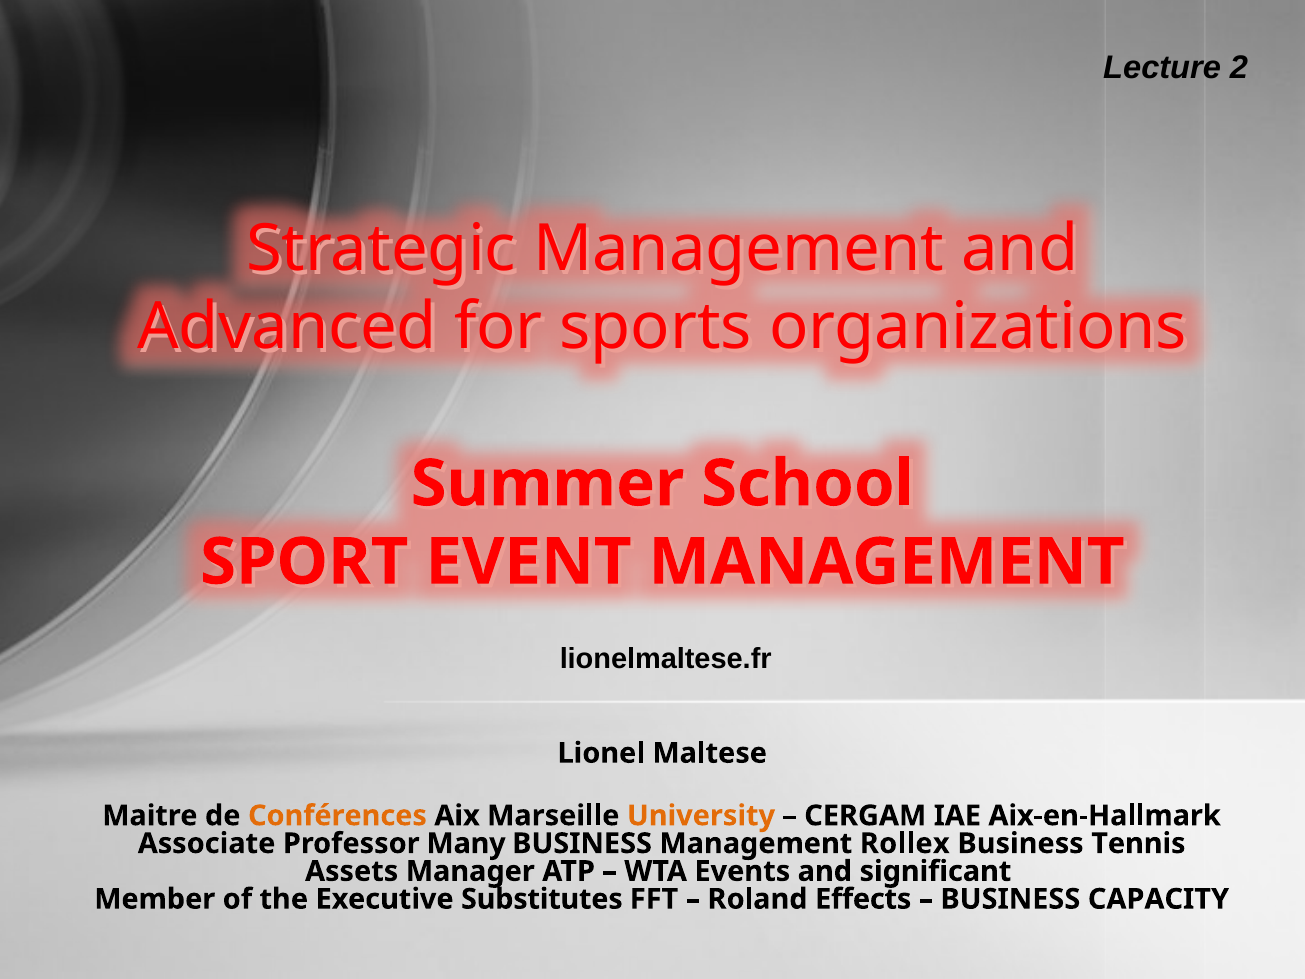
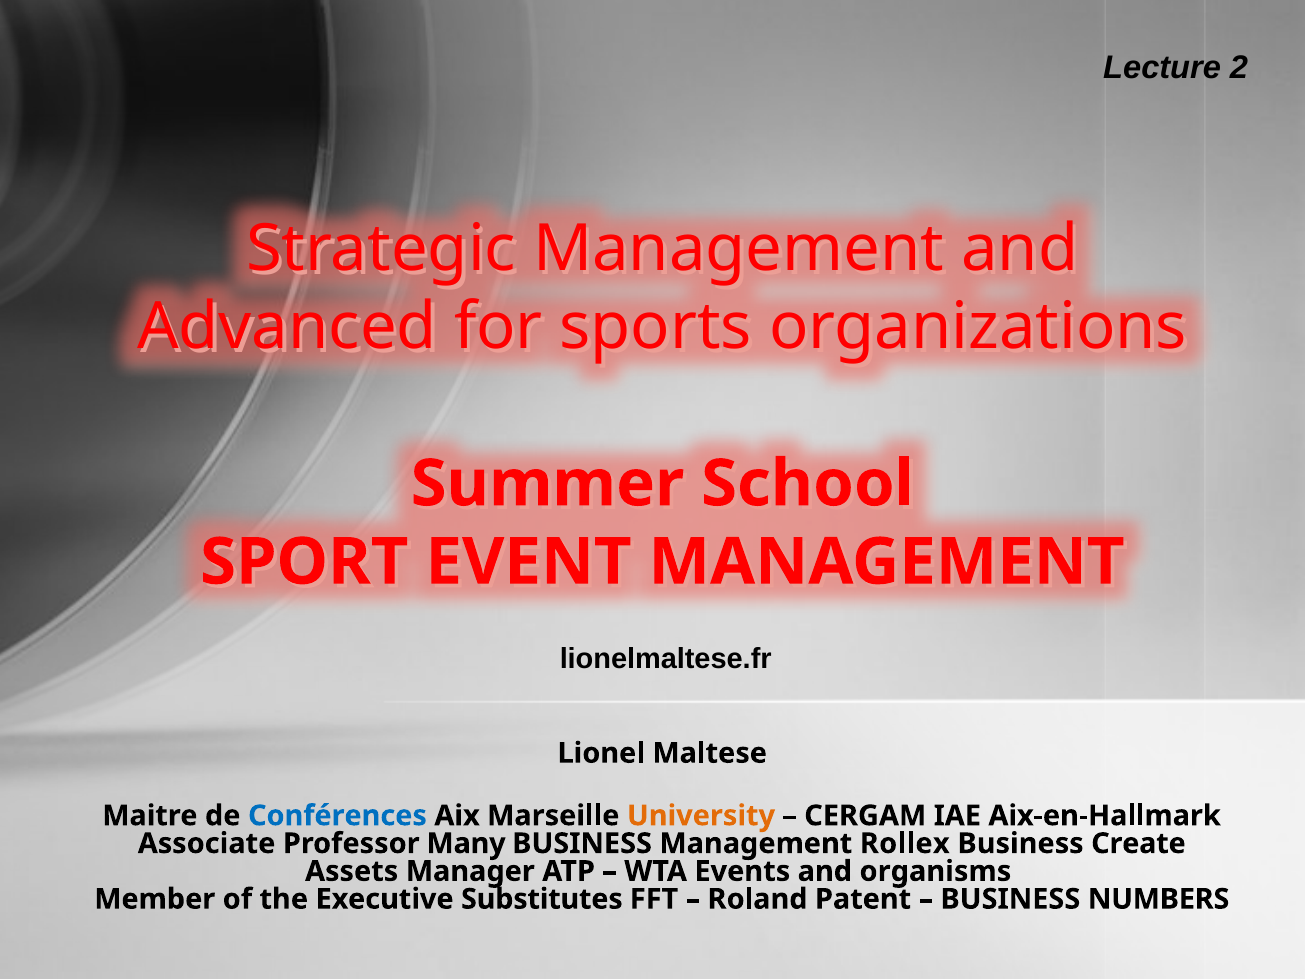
Conférences colour: orange -> blue (337, 816)
Tennis: Tennis -> Create (1138, 843)
significant: significant -> organisms (935, 871)
Effects: Effects -> Patent (863, 899)
CAPACITY: CAPACITY -> NUMBERS (1159, 899)
